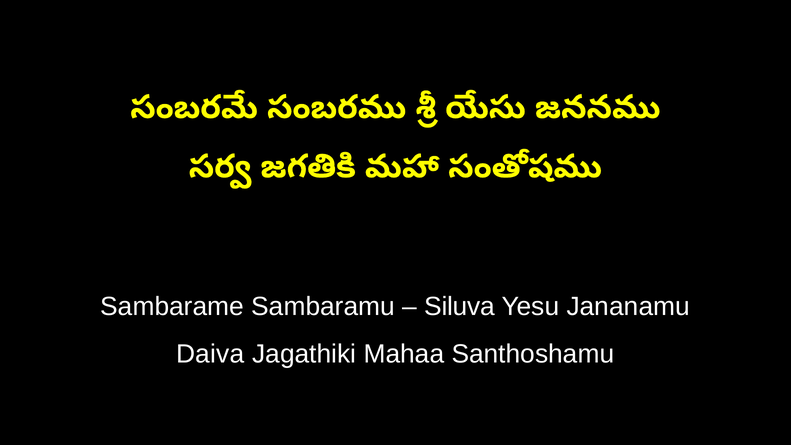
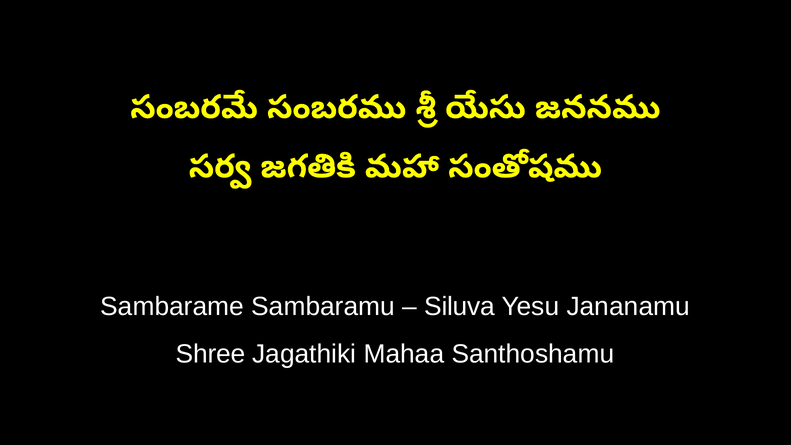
Daiva: Daiva -> Shree (211, 354)
